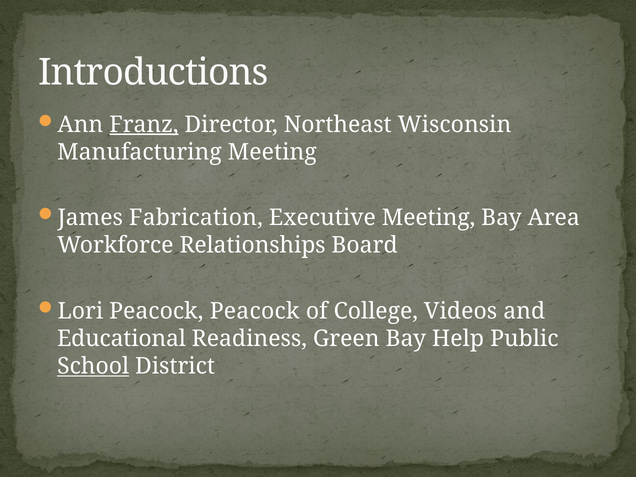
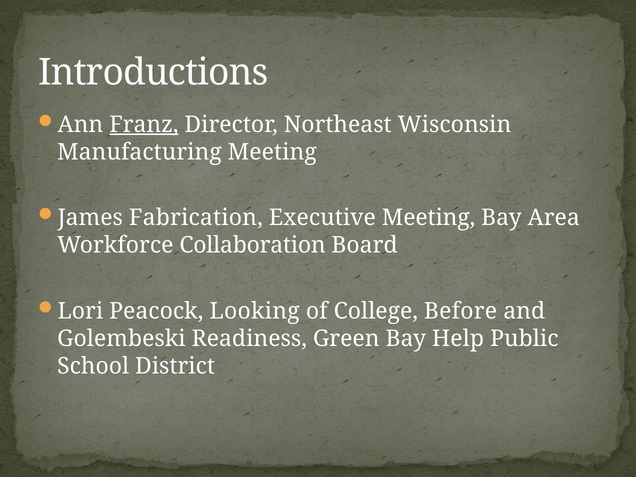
Relationships: Relationships -> Collaboration (253, 245)
Peacock Peacock: Peacock -> Looking (255, 311)
Videos: Videos -> Before (461, 311)
Educational: Educational -> Golembeski (121, 339)
School underline: present -> none (93, 366)
